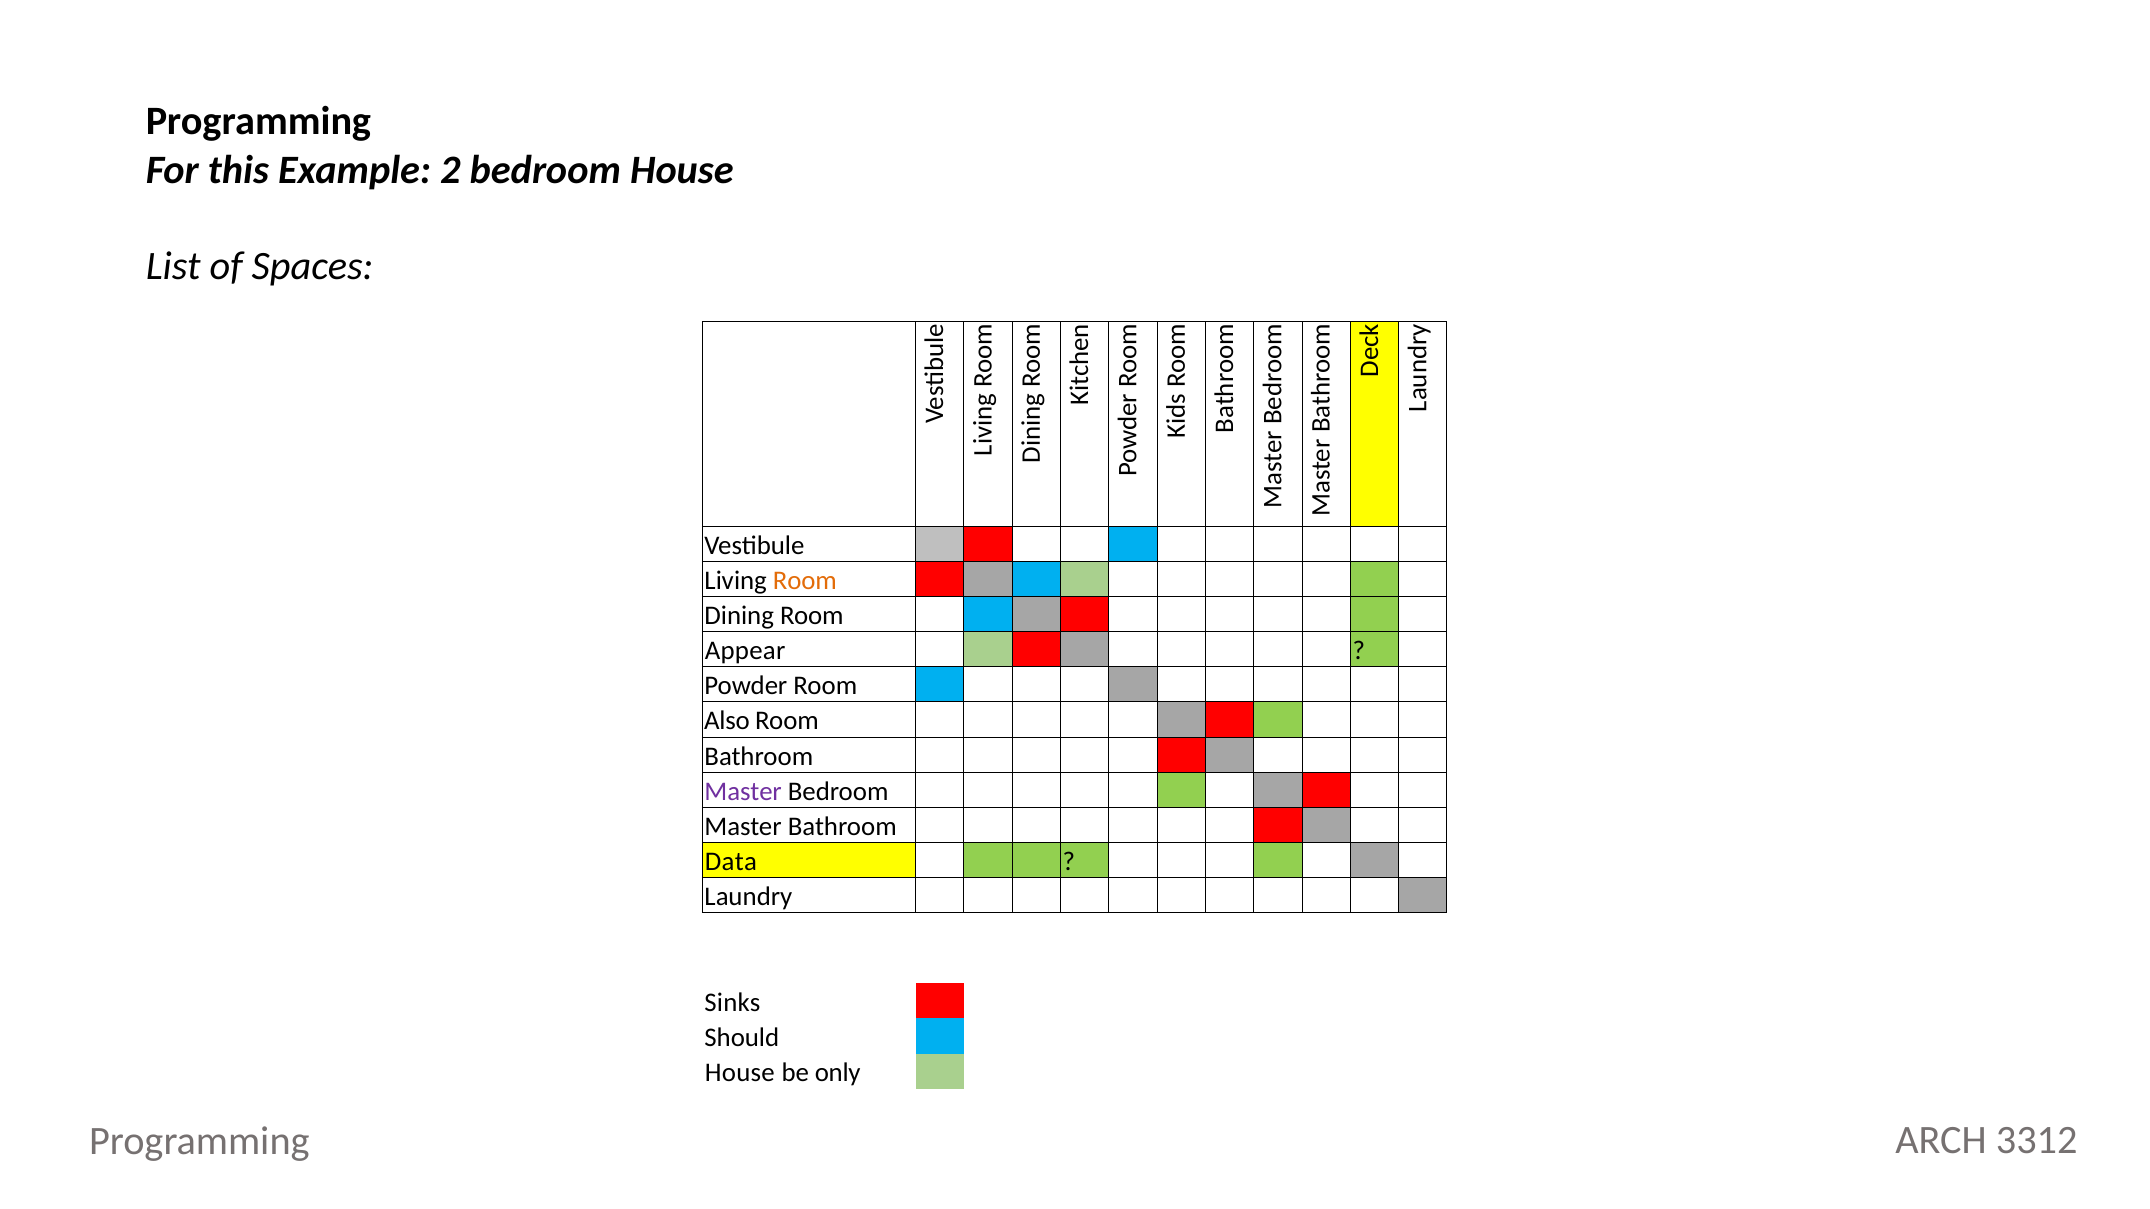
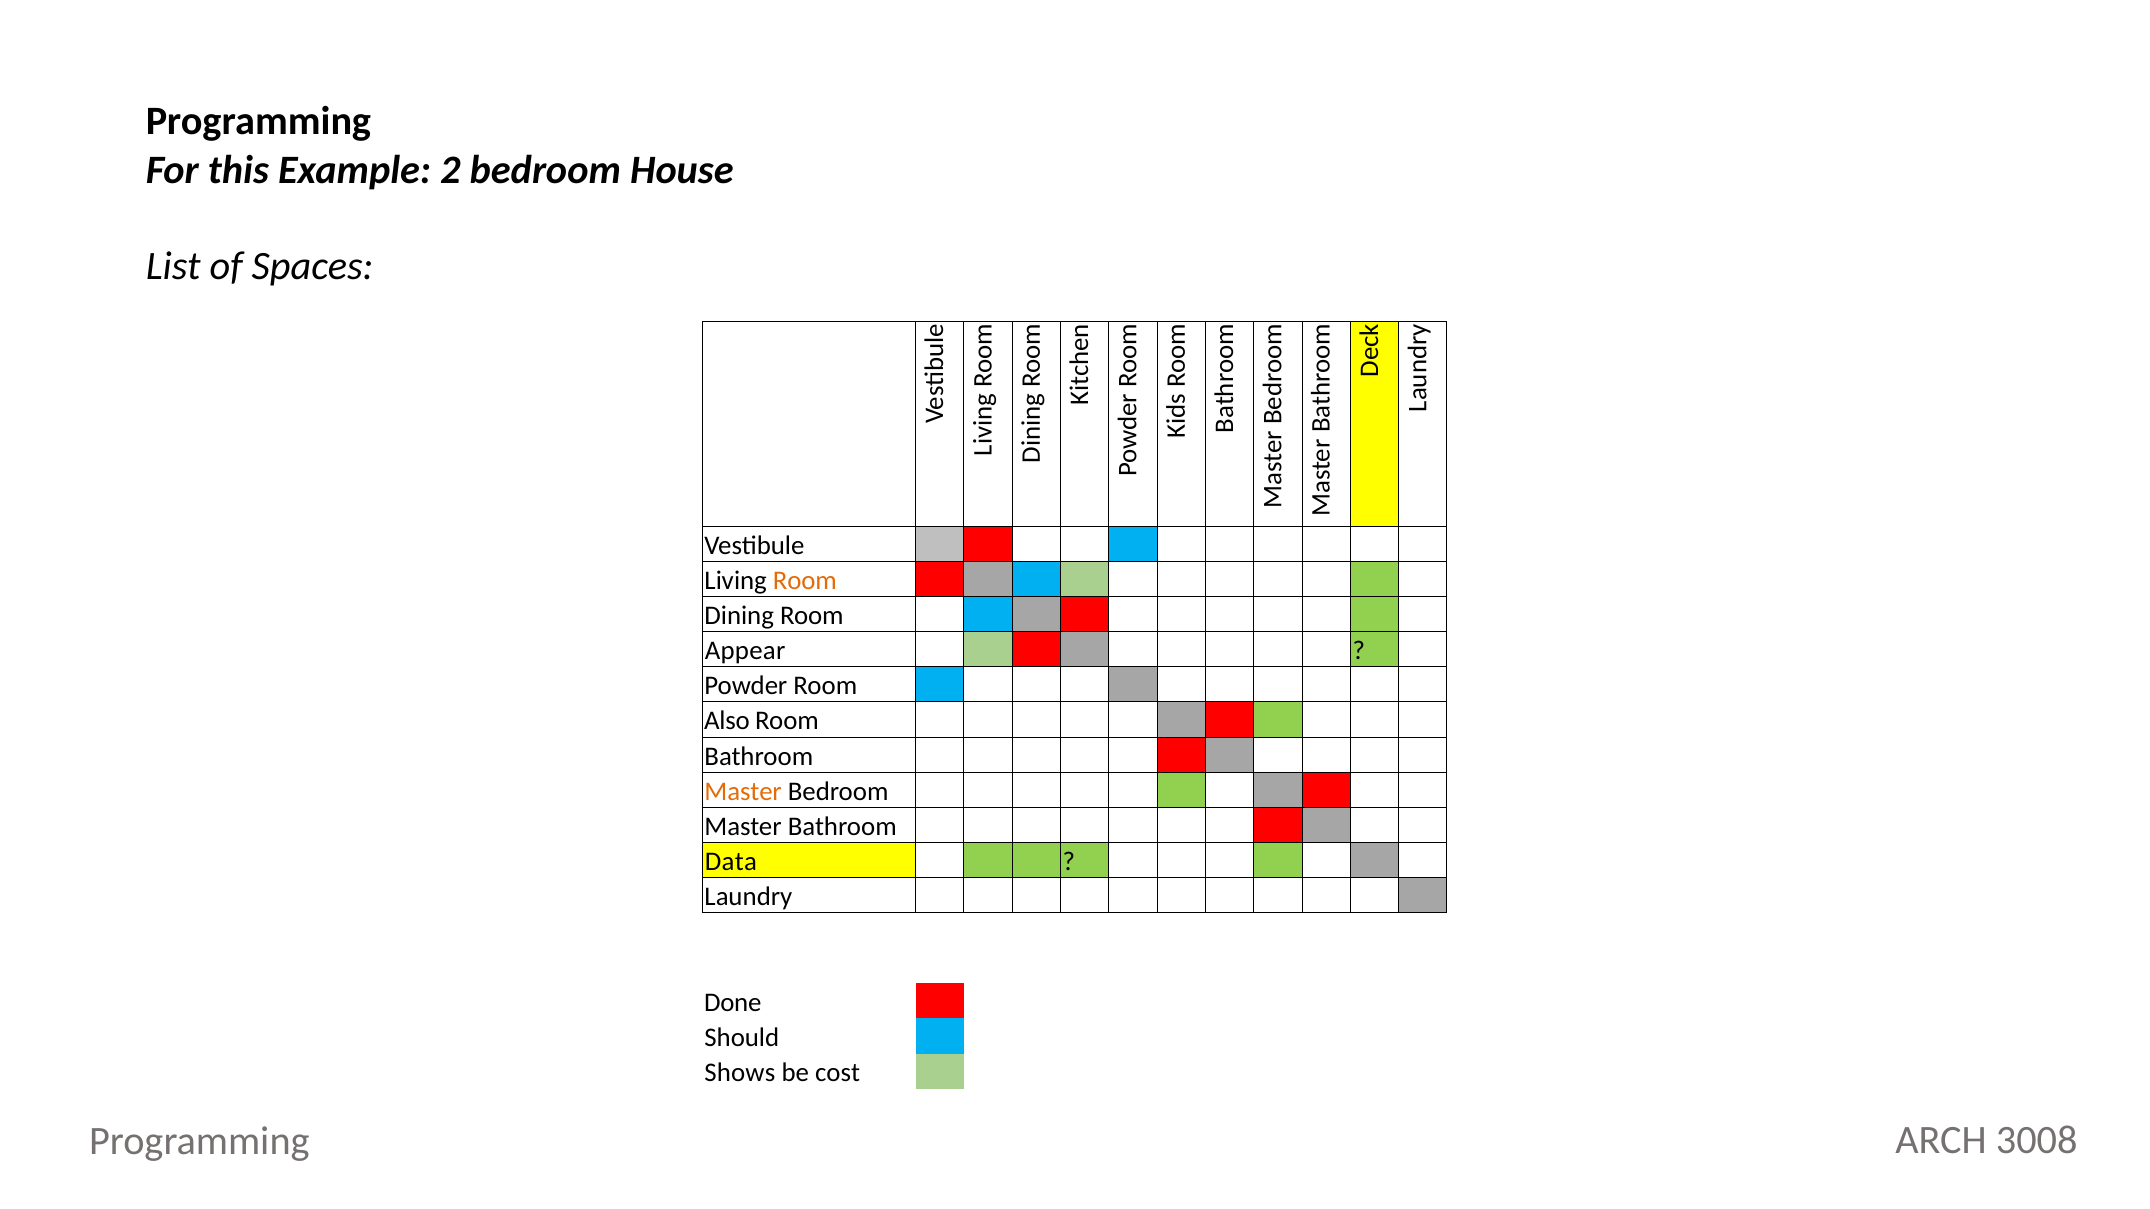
Master colour: purple -> orange (743, 792)
Sinks: Sinks -> Done (733, 1003)
House: House -> Shows (740, 1073)
only: only -> cost (838, 1073)
3312: 3312 -> 3008 (2037, 1141)
